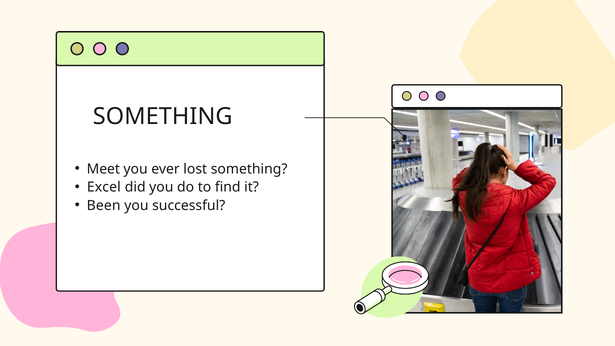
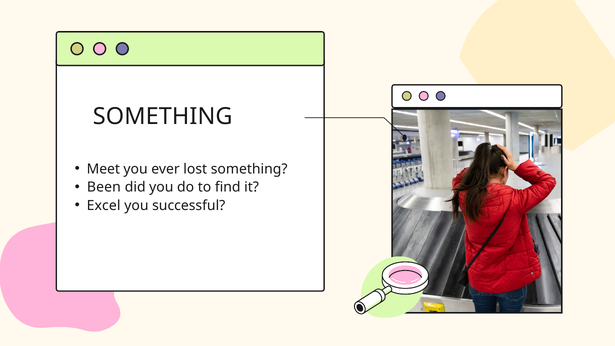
Excel: Excel -> Been (104, 187)
Been: Been -> Excel (104, 205)
